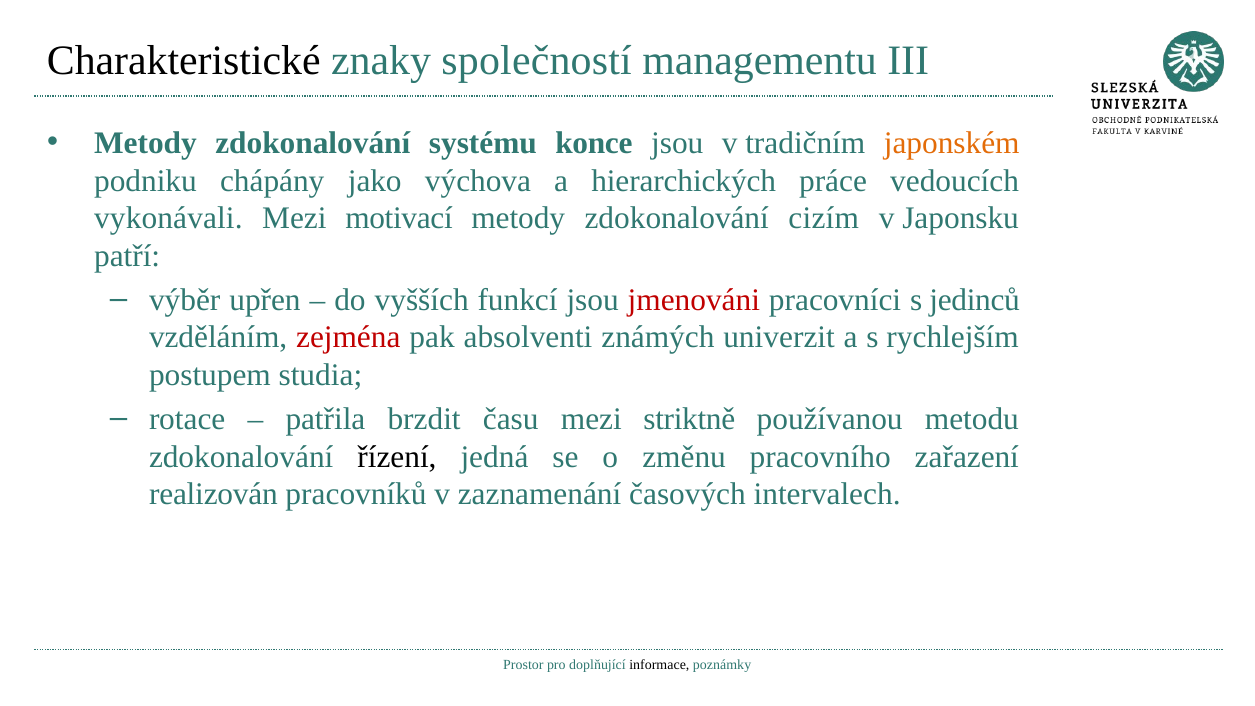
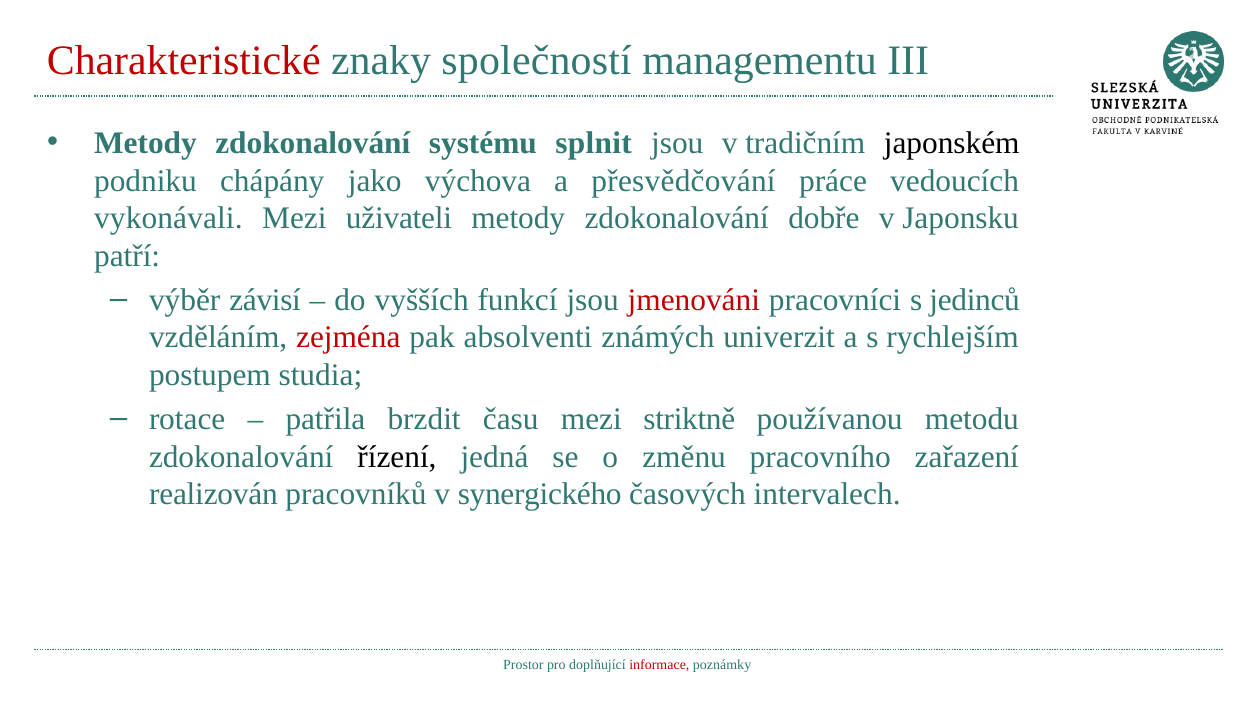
Charakteristické colour: black -> red (184, 61)
konce: konce -> splnit (594, 143)
japonském colour: orange -> black (952, 143)
hierarchických: hierarchických -> přesvědčování (683, 181)
motivací: motivací -> uživateli (399, 218)
cizím: cizím -> dobře (824, 218)
upřen: upřen -> závisí (265, 300)
zaznamenání: zaznamenání -> synergického (540, 494)
informace colour: black -> red (659, 665)
